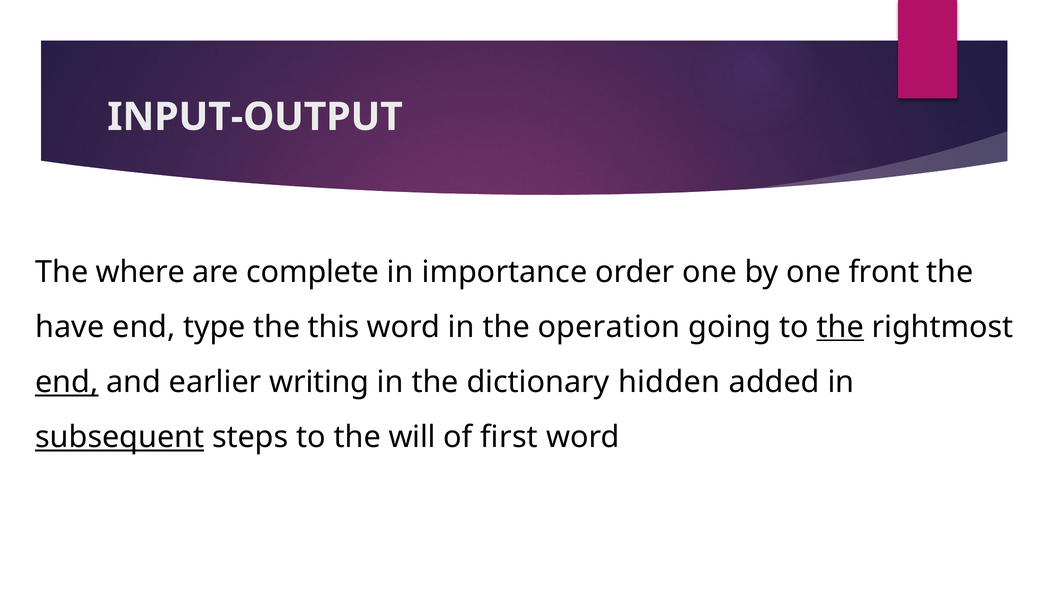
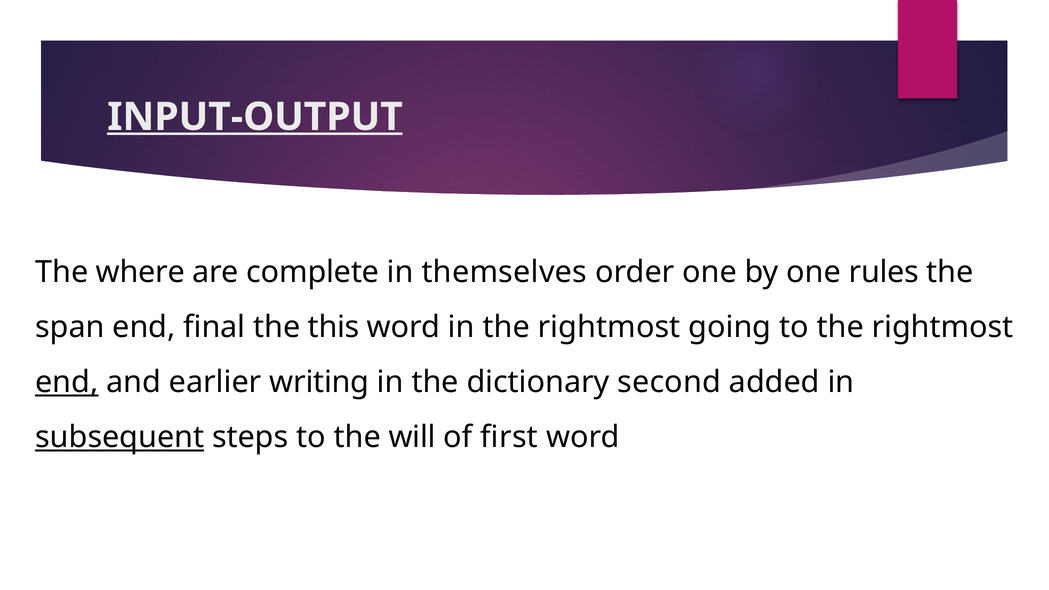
INPUT-OUTPUT underline: none -> present (255, 117)
importance: importance -> themselves (504, 272)
front: front -> rules (884, 272)
have: have -> span (70, 327)
type: type -> final (214, 327)
in the operation: operation -> rightmost (609, 327)
the underline: present -> none (840, 327)
hidden: hidden -> second (669, 382)
